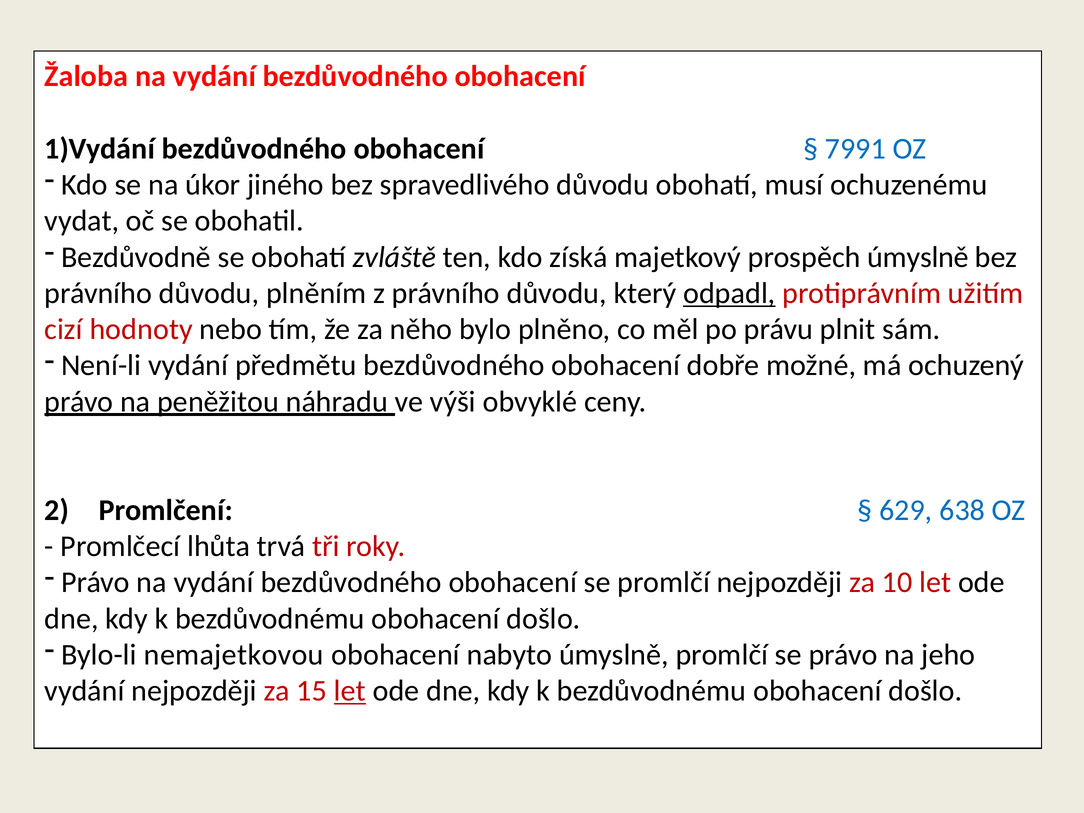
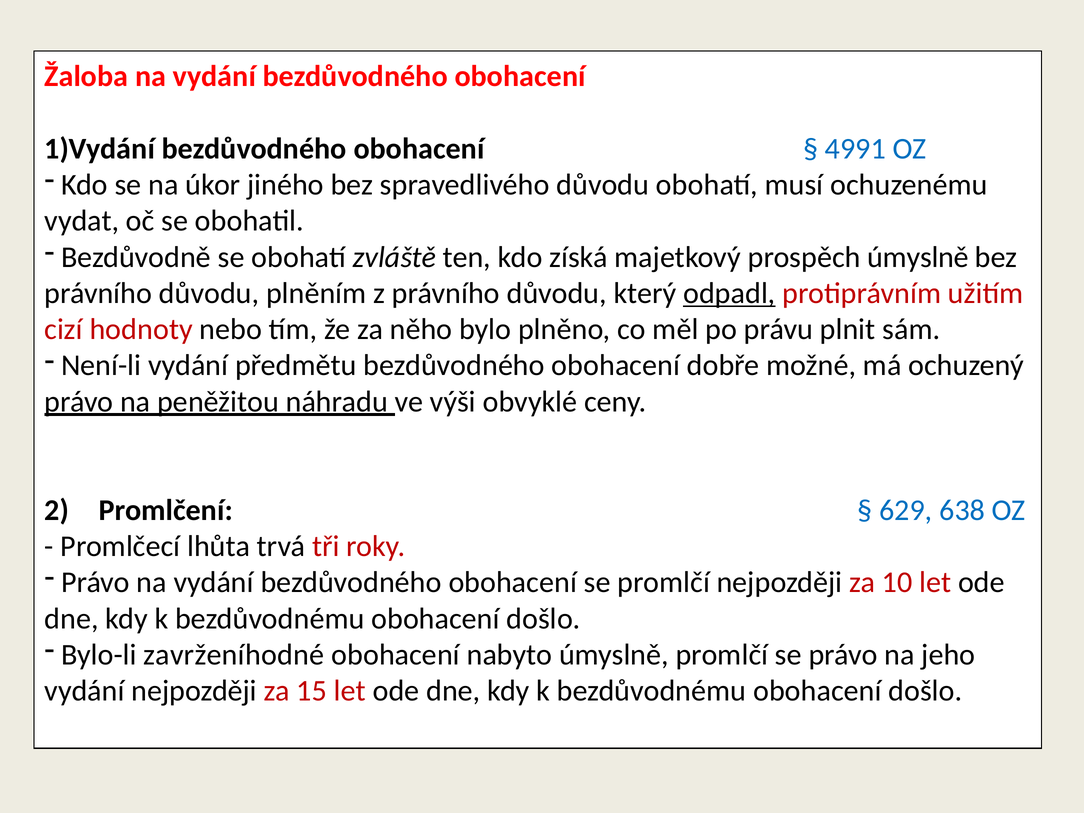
7991: 7991 -> 4991 (855, 149)
nemajetkovou: nemajetkovou -> zavrženíhodné (234, 655)
let underline: present -> none (350, 691)
